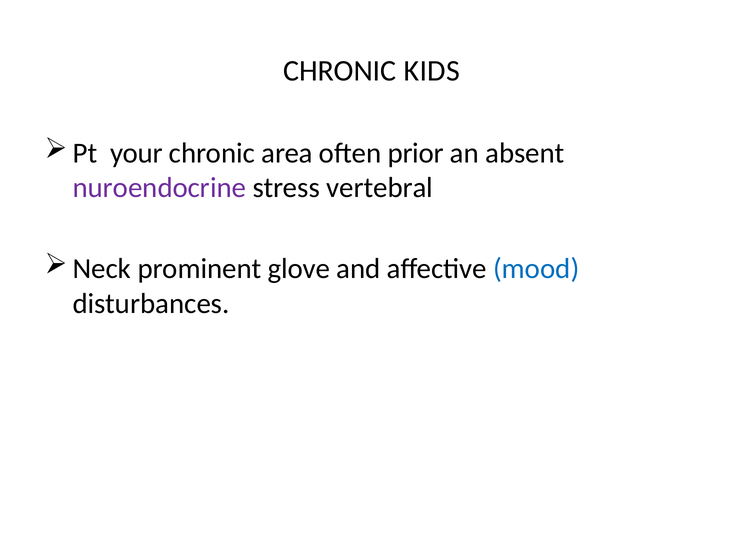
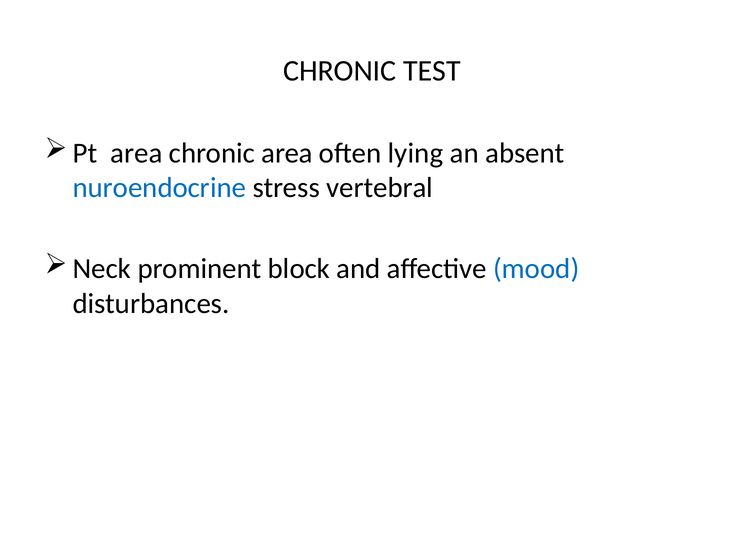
KIDS: KIDS -> TEST (432, 71)
Pt your: your -> area (136, 153)
prior: prior -> lying (415, 153)
nuroendocrine colour: purple -> blue (159, 188)
glove: glove -> block (299, 269)
